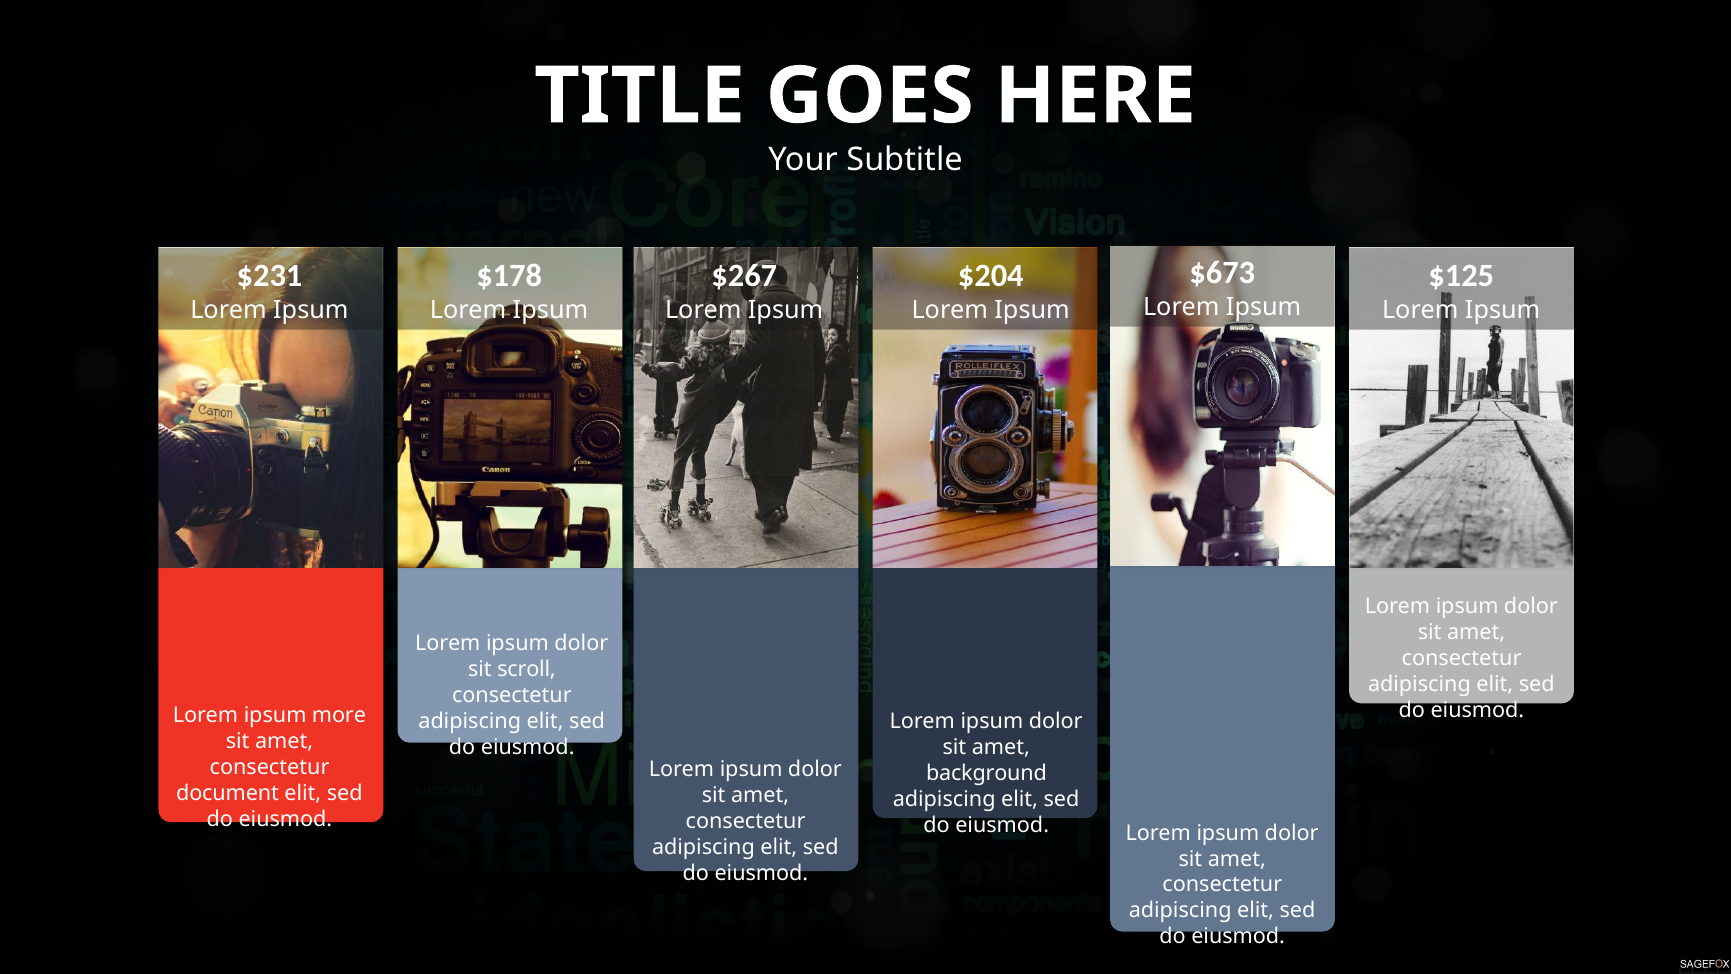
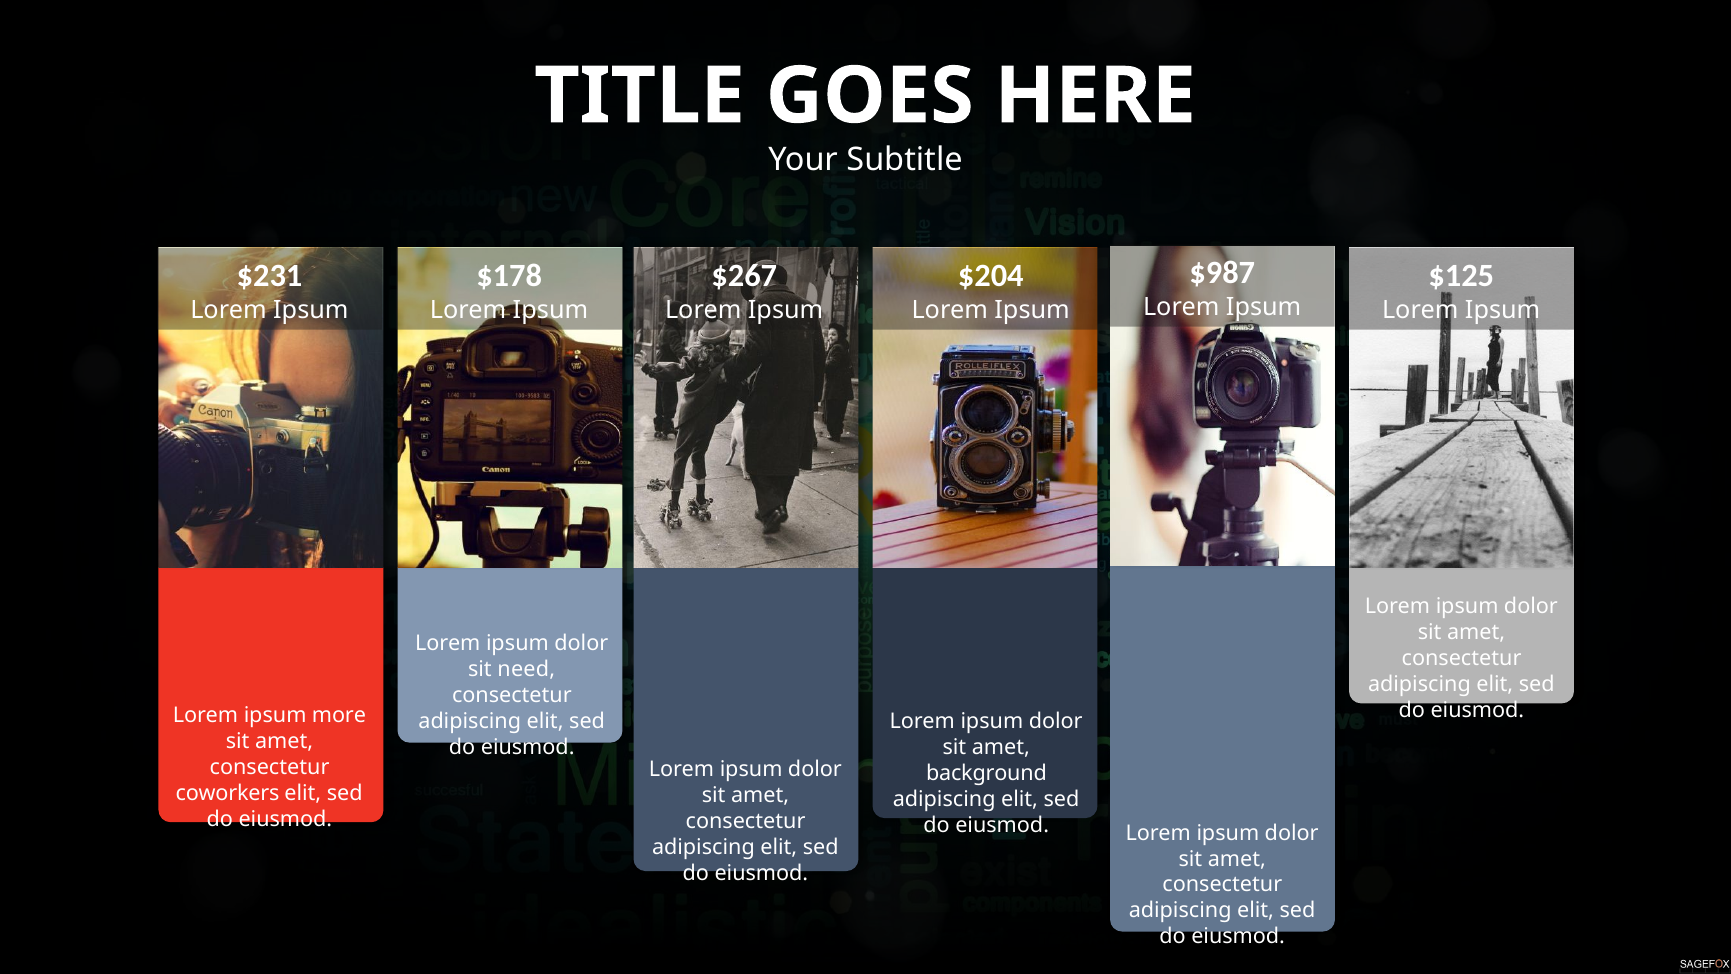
$673: $673 -> $987 (1222, 273)
scroll: scroll -> need (526, 669)
document: document -> coworkers (228, 793)
